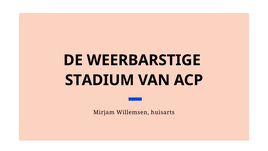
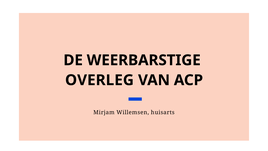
STADIUM: STADIUM -> OVERLEG (99, 80)
